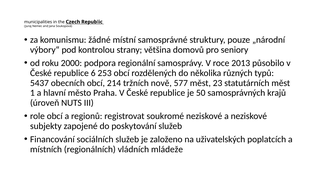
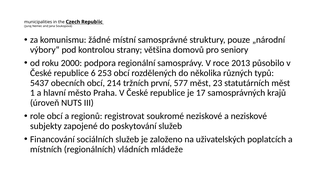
nově: nově -> první (161, 83)
50: 50 -> 17 (201, 93)
